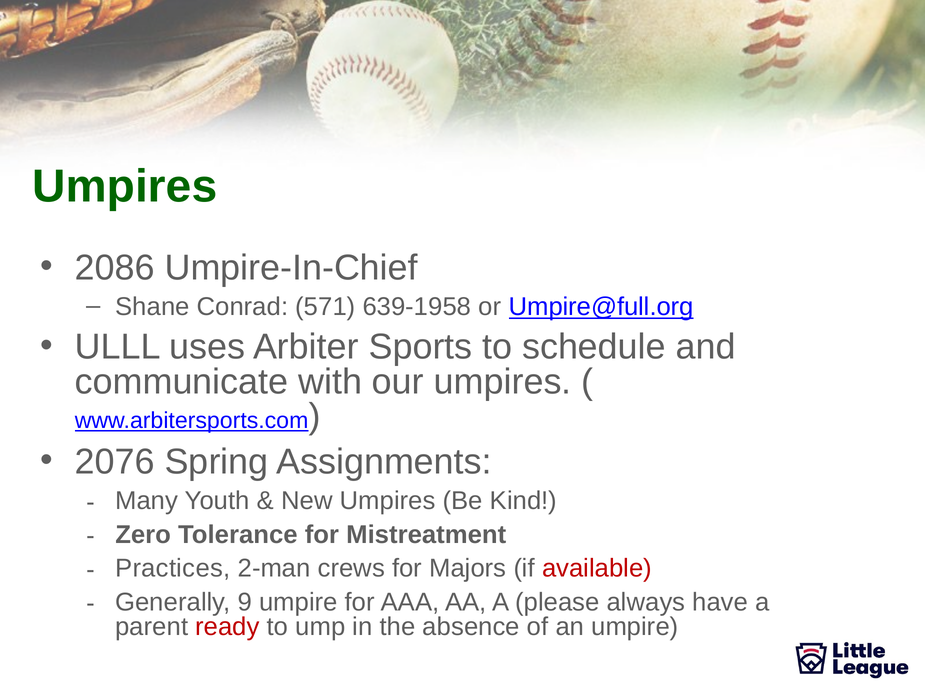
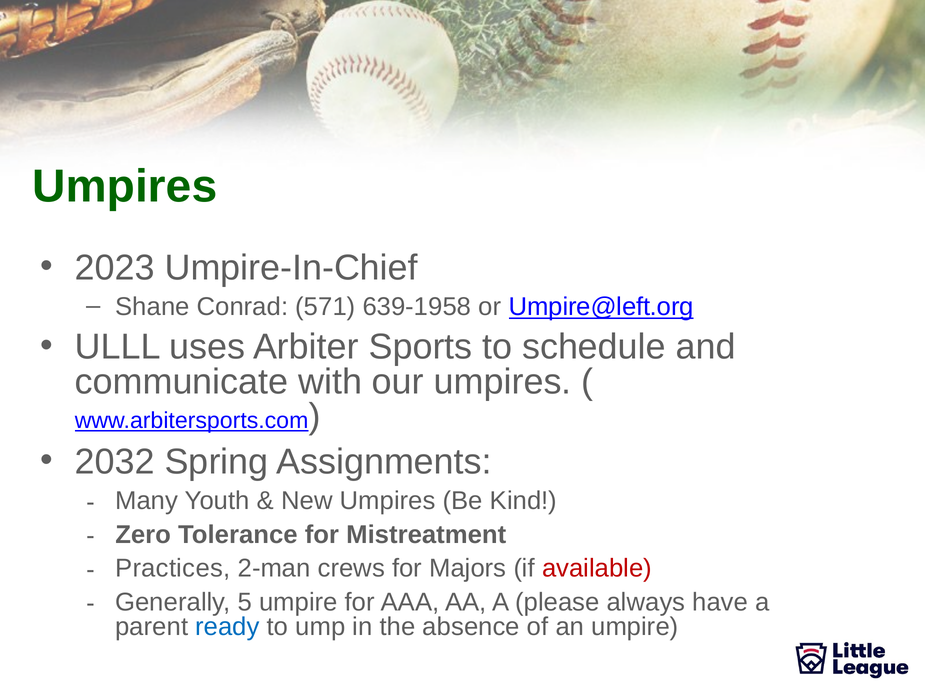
2086: 2086 -> 2023 (115, 268)
Umpire@full.org: Umpire@full.org -> Umpire@left.org (601, 307)
2076: 2076 -> 2032 (115, 462)
9: 9 -> 5 (245, 602)
ready colour: red -> blue (227, 626)
